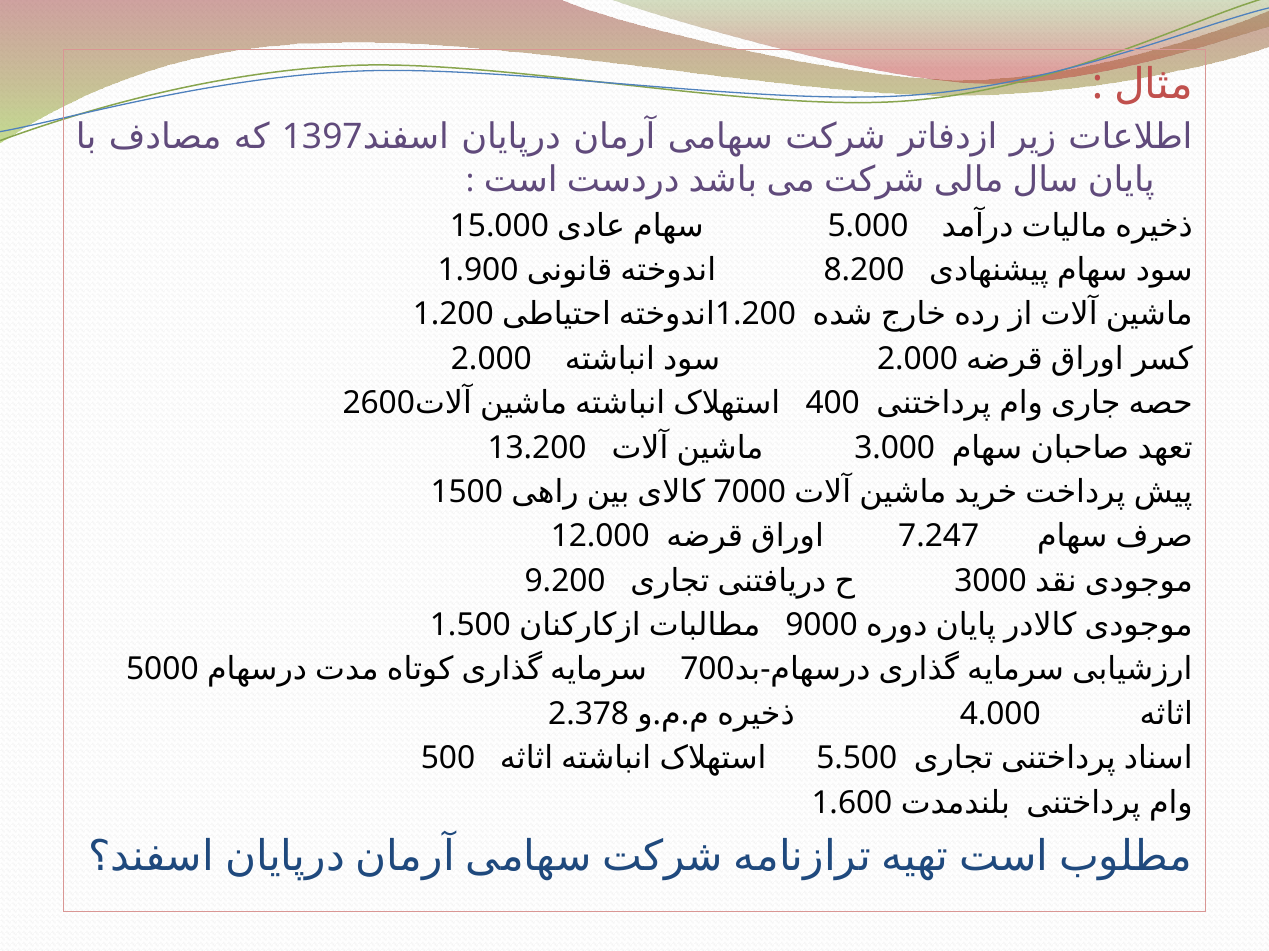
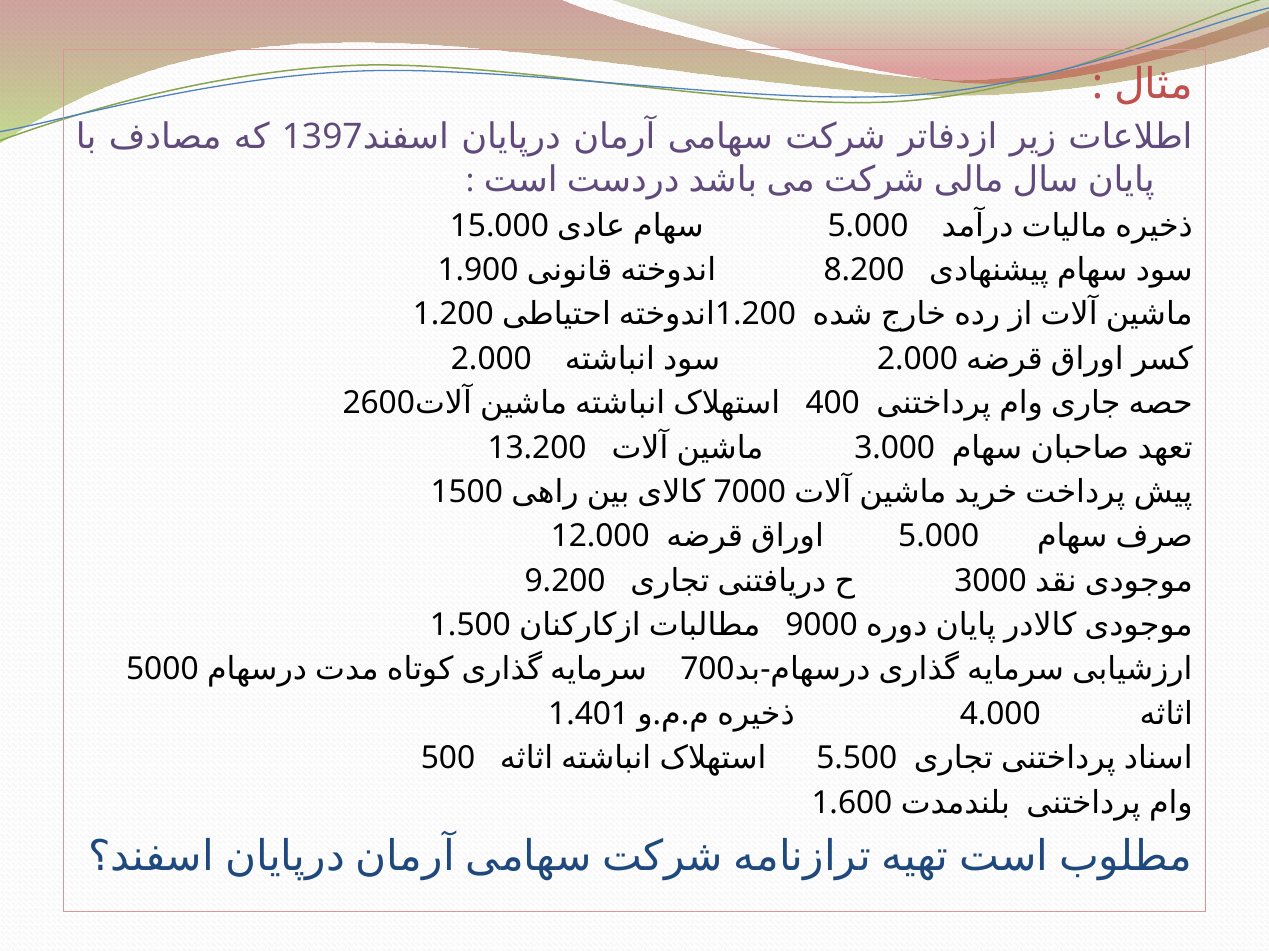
7.247: 7.247 -> 5.000 (939, 537)
2.378: 2.378 -> 1.401 (589, 714)
